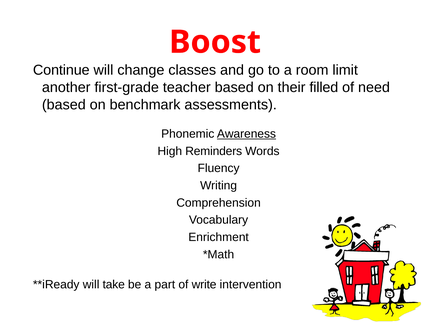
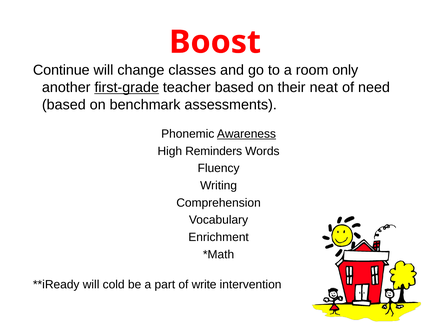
limit: limit -> only (345, 70)
first-grade underline: none -> present (127, 87)
filled: filled -> neat (324, 87)
take: take -> cold (114, 284)
